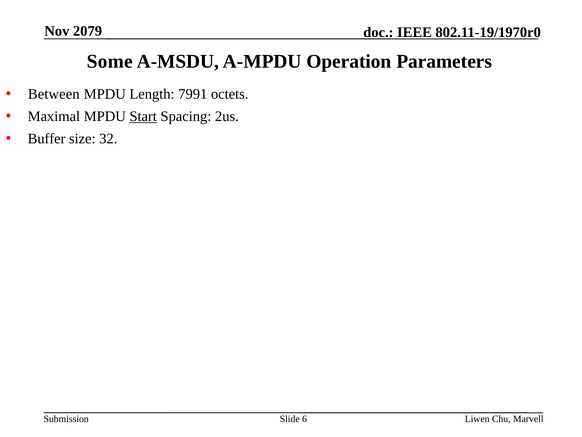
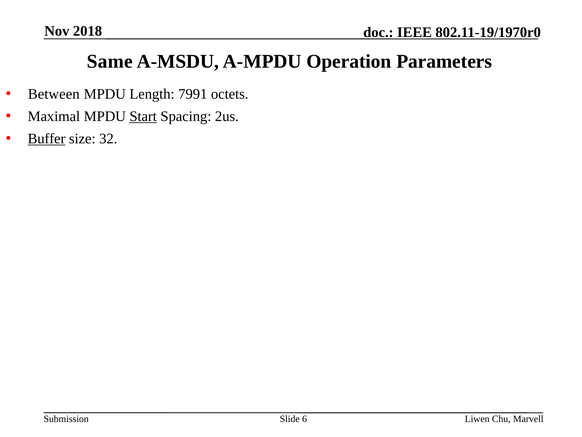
2079: 2079 -> 2018 (88, 31)
Some: Some -> Same (110, 61)
Buffer underline: none -> present (47, 139)
